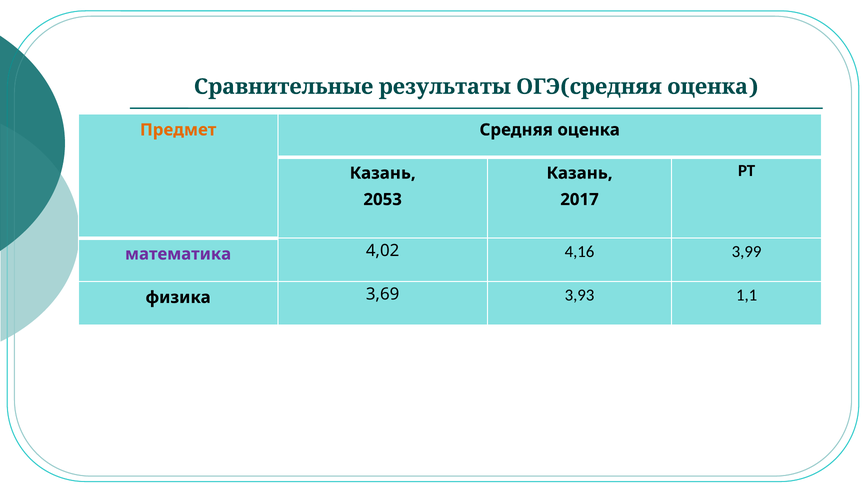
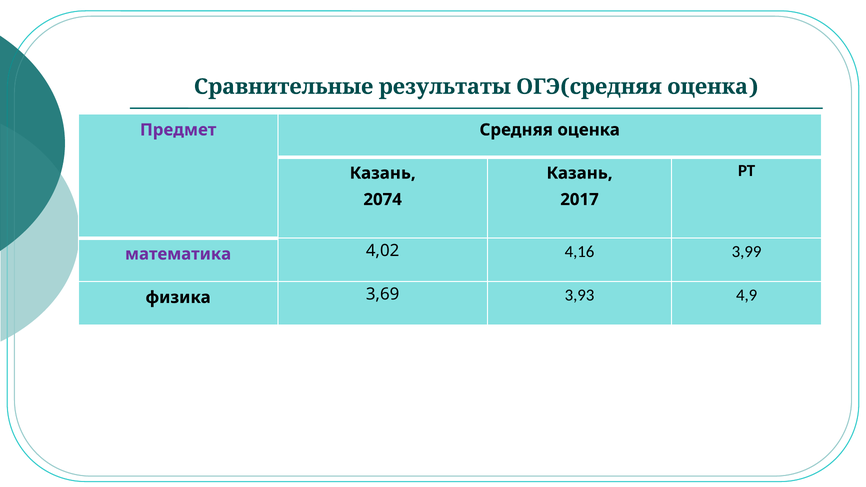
Предмет colour: orange -> purple (178, 130)
2053: 2053 -> 2074 (383, 200)
1,1: 1,1 -> 4,9 (747, 295)
